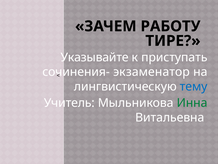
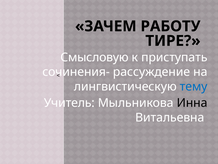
Указывайте: Указывайте -> Смысловую (95, 57)
экзаменатор: экзаменатор -> рассуждение (152, 72)
Инна colour: green -> black (192, 103)
